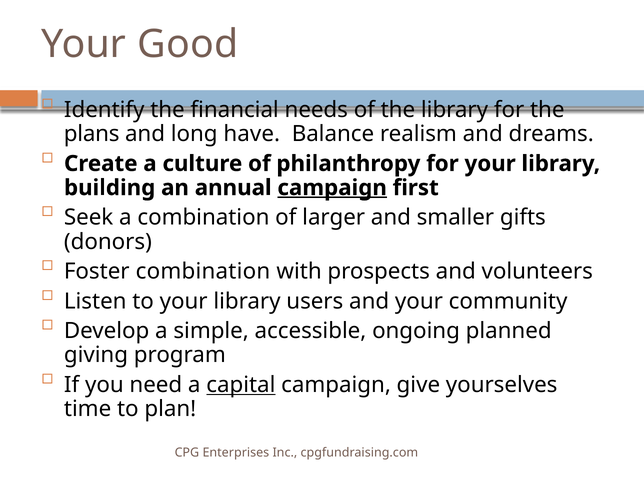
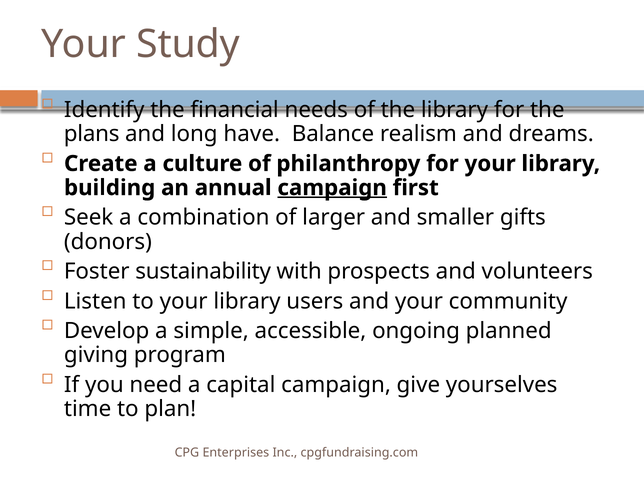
Good: Good -> Study (188, 44)
Foster combination: combination -> sustainability (203, 271)
capital underline: present -> none (241, 385)
